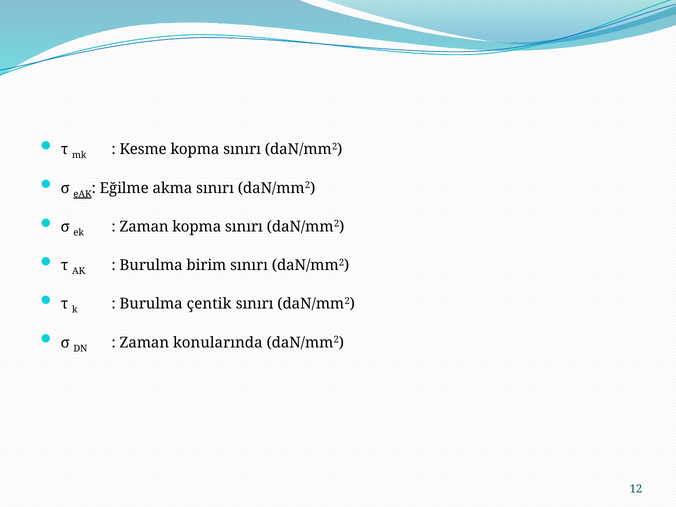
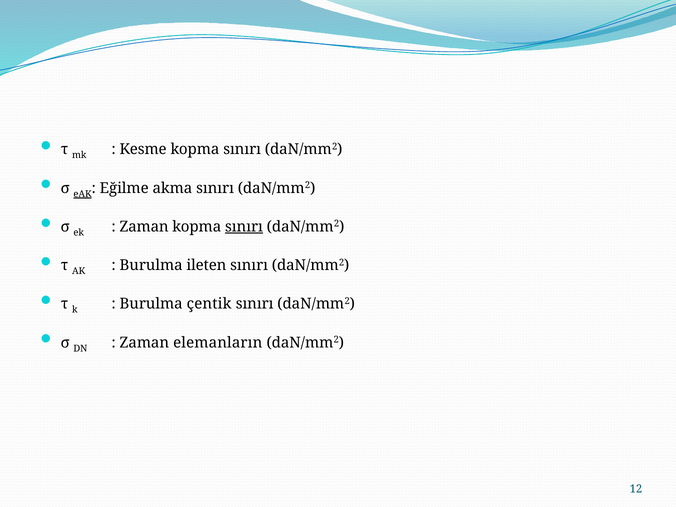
sınırı underline: none -> present (244, 227)
birim: birim -> ileten (206, 265)
konularında: konularında -> elemanların (218, 343)
